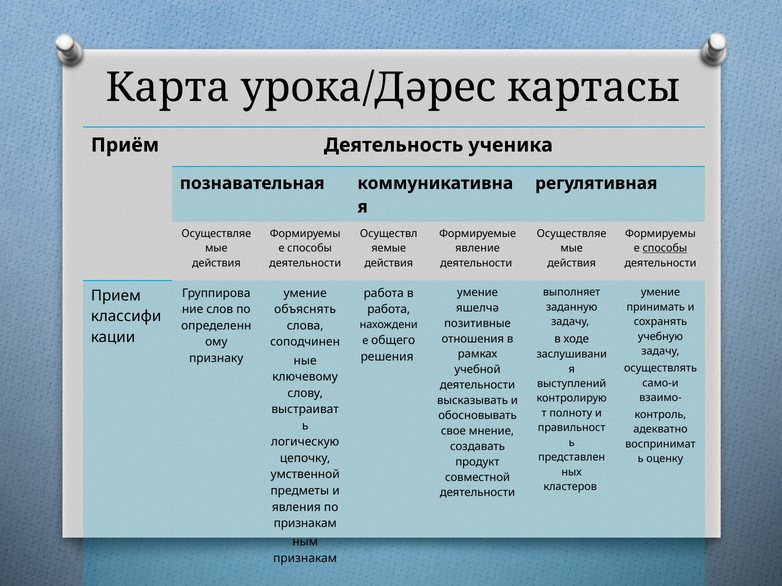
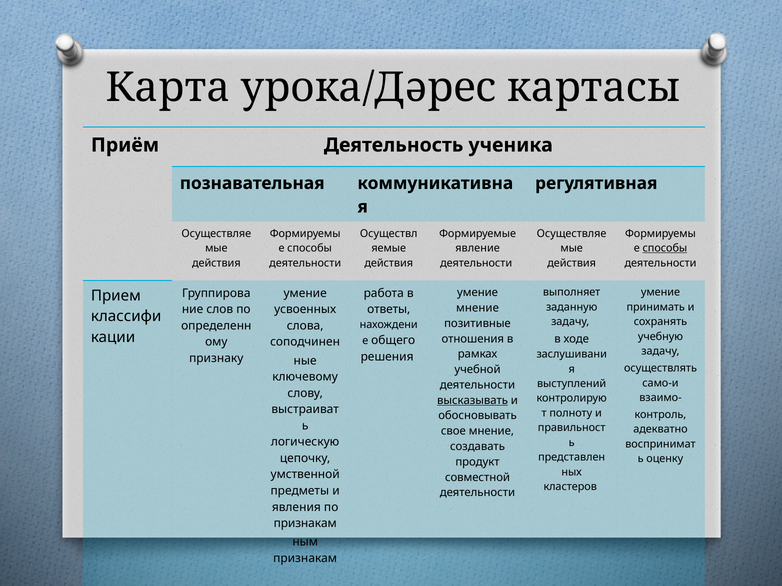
яшелчә: яшелчә -> мнение (477, 308)
объяснять: объяснять -> усвоенных (305, 310)
работа: работа -> ответы (389, 310)
высказывать underline: none -> present (473, 401)
